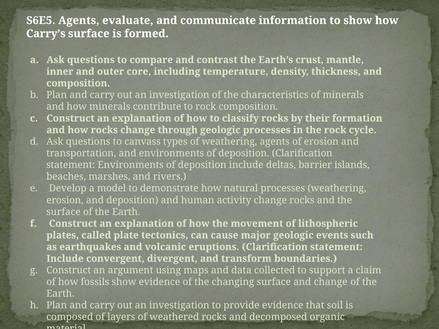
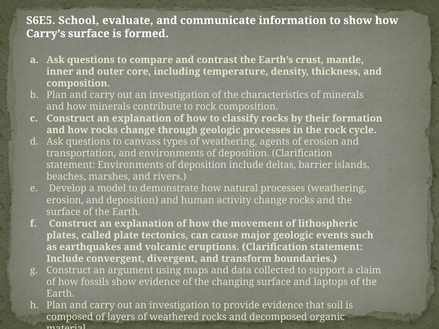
S6E5 Agents: Agents -> School (79, 20)
and change: change -> laptops (331, 282)
